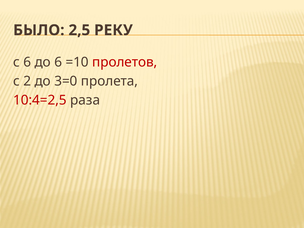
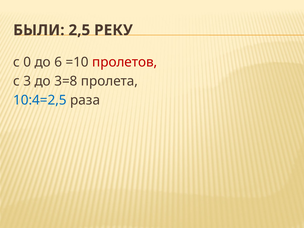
БЫЛО: БЫЛО -> БЫЛИ (39, 30)
с 6: 6 -> 0 (27, 62)
2: 2 -> 3 (27, 81)
3=0: 3=0 -> 3=8 (66, 81)
10:4=2,5 colour: red -> blue (40, 100)
